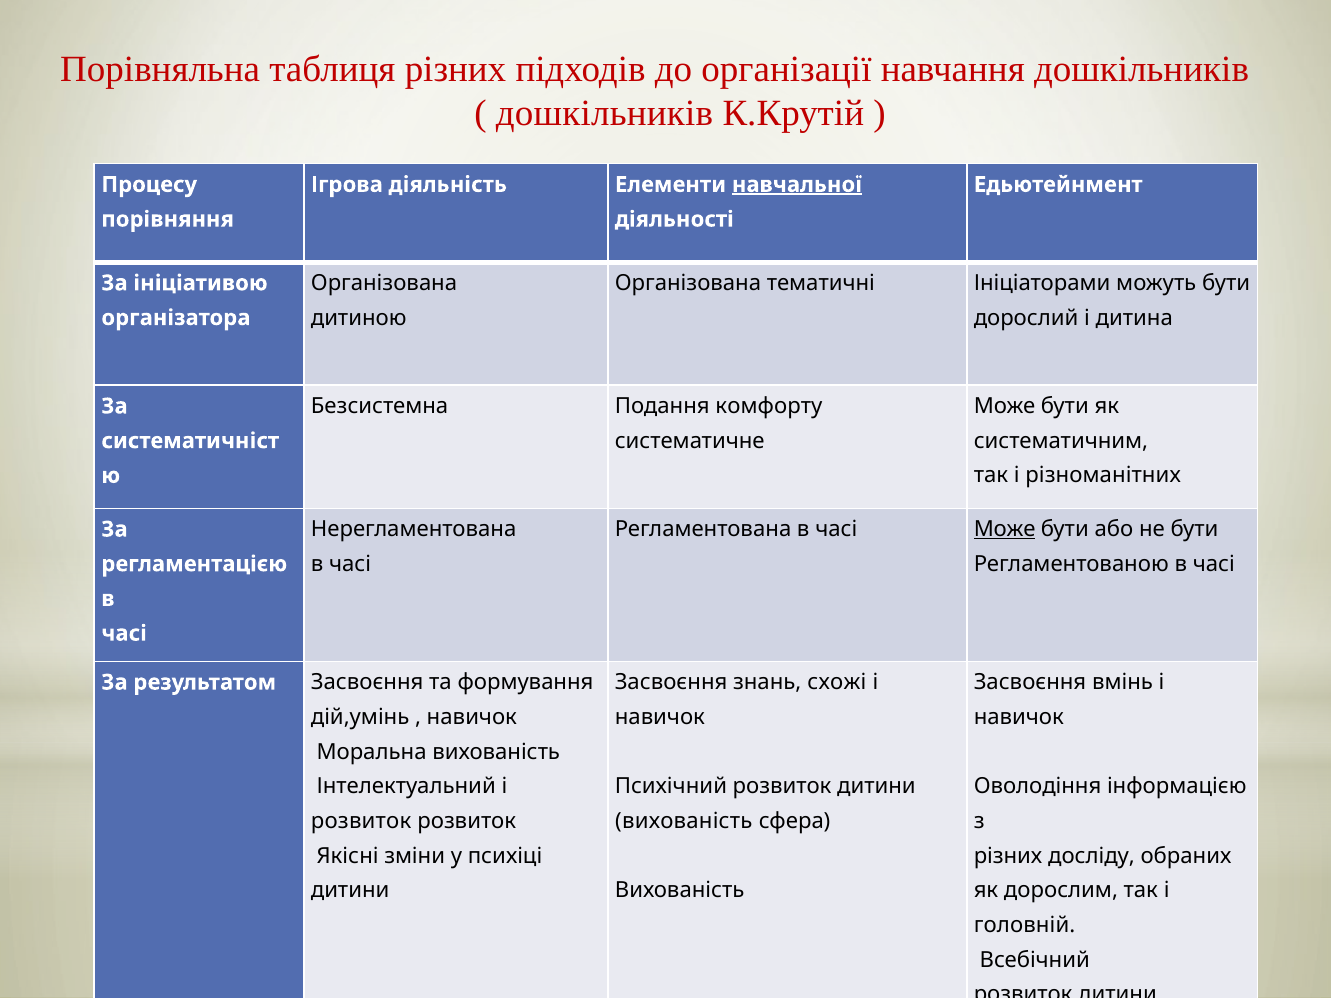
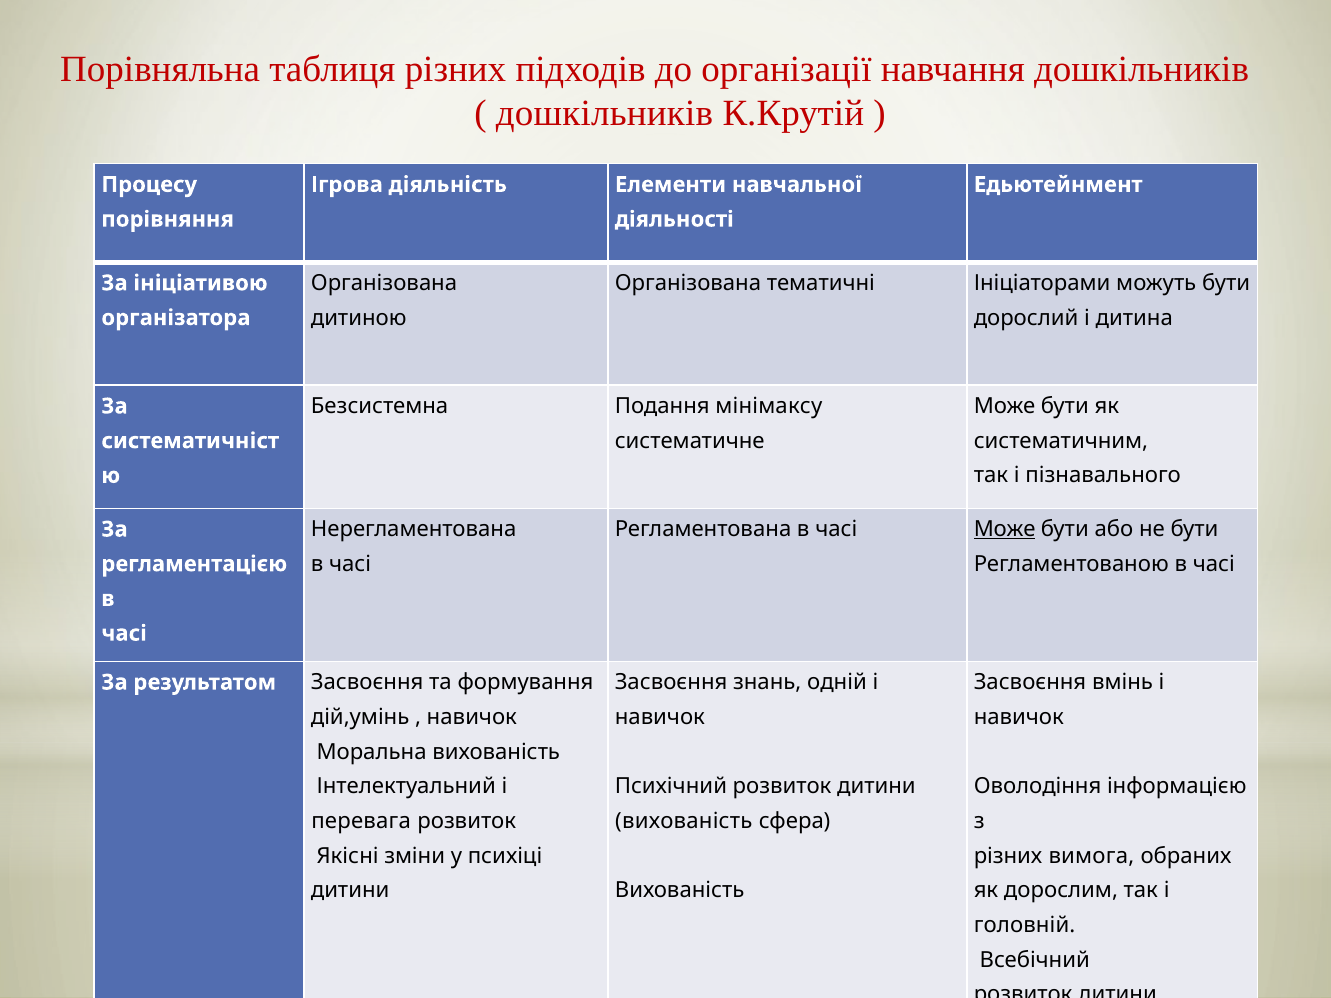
навчальної underline: present -> none (797, 185)
комфорту: комфорту -> мінімаксу (769, 406)
різноманітних: різноманітних -> пізнавального (1103, 476)
схожі: схожі -> одній (837, 682)
розвиток: розвиток -> перевага (361, 821)
досліду: досліду -> вимога (1091, 856)
